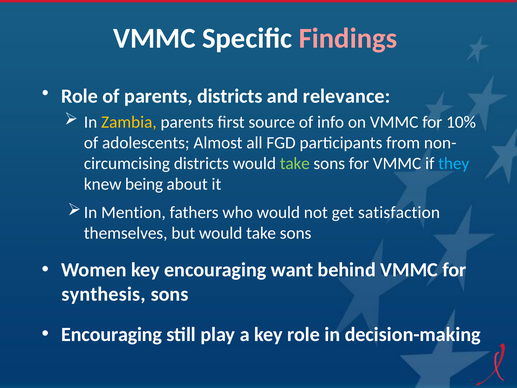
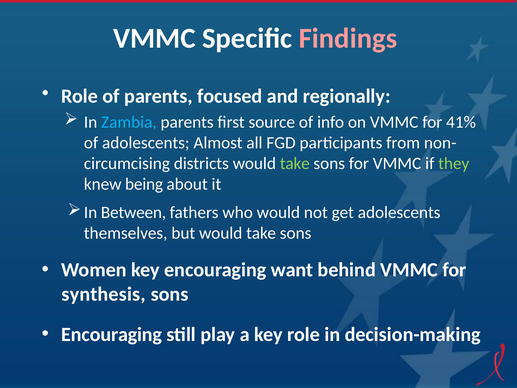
parents districts: districts -> focused (230, 96)
relevance: relevance -> regionally (347, 96)
Zambia colour: yellow -> light blue (129, 122)
10%: 10% -> 41% (461, 122)
they colour: light blue -> light green (454, 163)
Mention: Mention -> Between (134, 212)
get satisfaction: satisfaction -> adolescents (399, 212)
